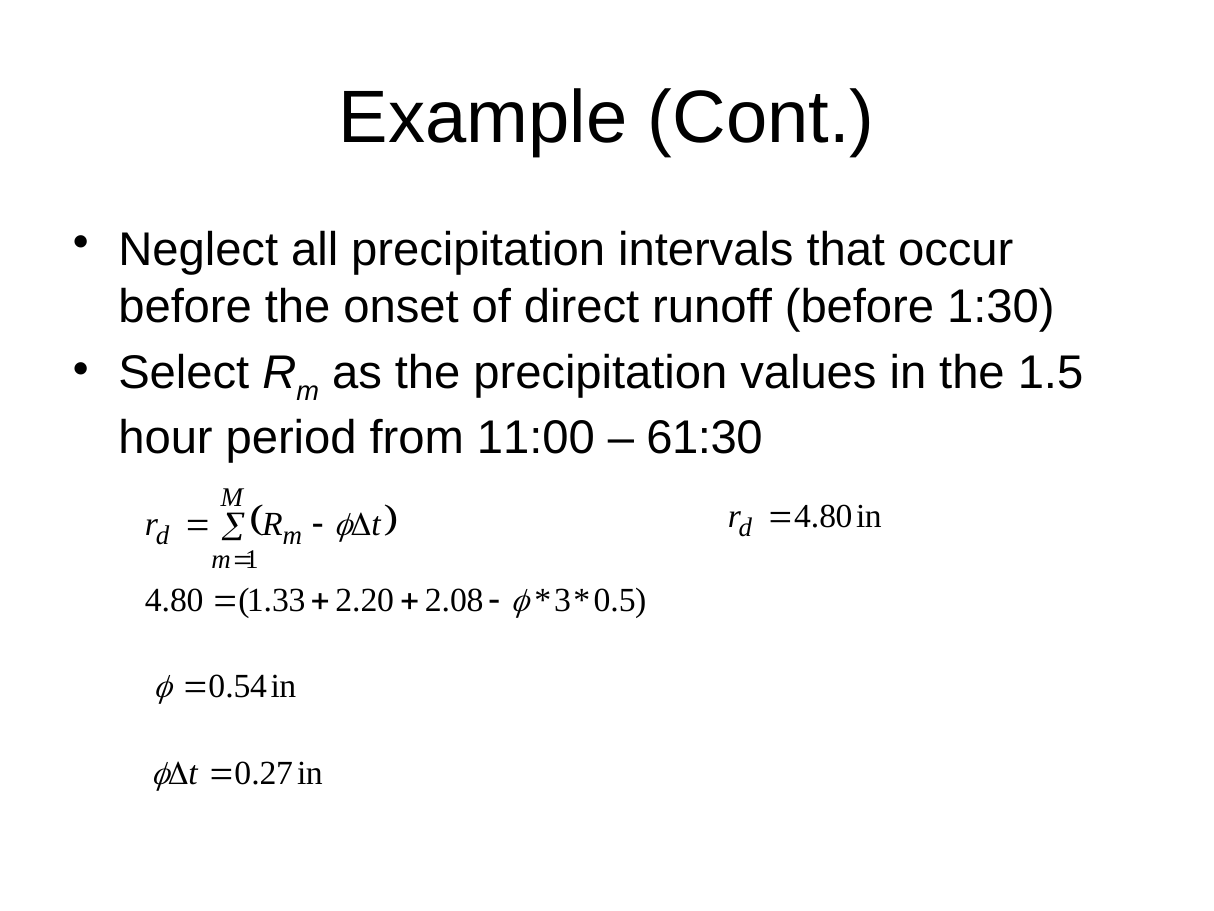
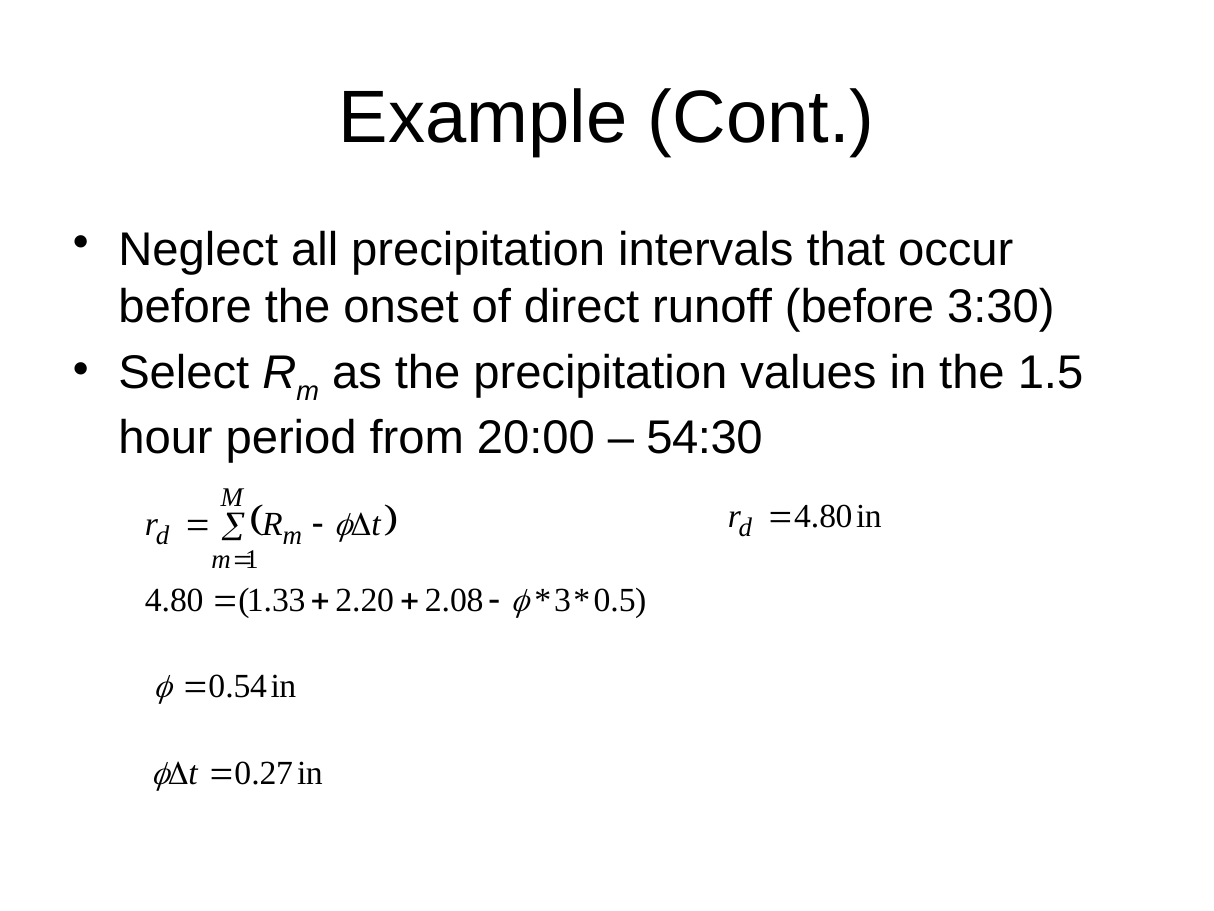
1:30: 1:30 -> 3:30 (1001, 307)
11:00: 11:00 -> 20:00 (536, 437)
61:30: 61:30 -> 54:30 (705, 437)
